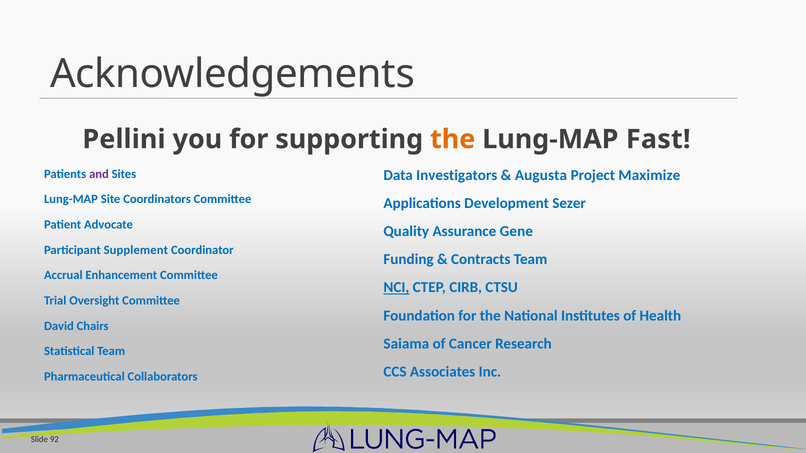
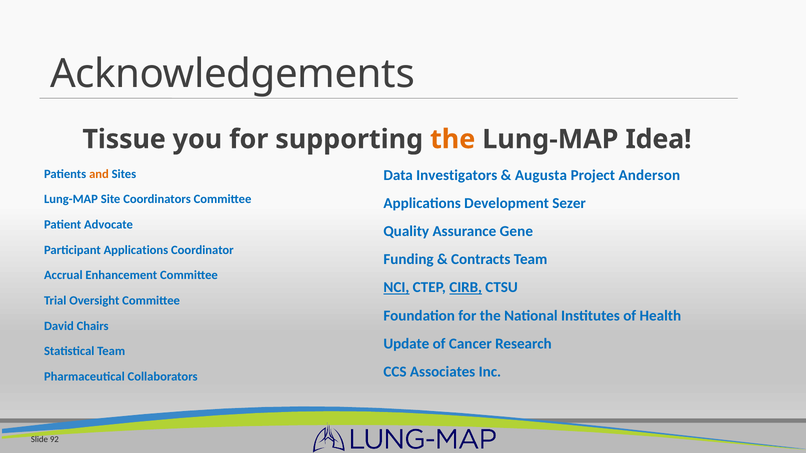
Pellini: Pellini -> Tissue (124, 139)
Fast: Fast -> Idea (658, 139)
and colour: purple -> orange (99, 174)
Maximize: Maximize -> Anderson (649, 175)
Participant Supplement: Supplement -> Applications (136, 250)
CIRB underline: none -> present (466, 288)
Saiama: Saiama -> Update (406, 344)
